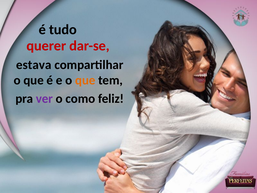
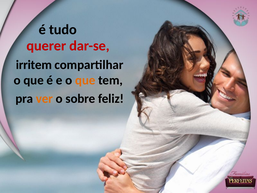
estava: estava -> irritem (34, 65)
ver colour: purple -> orange (44, 98)
como: como -> sobre (80, 98)
